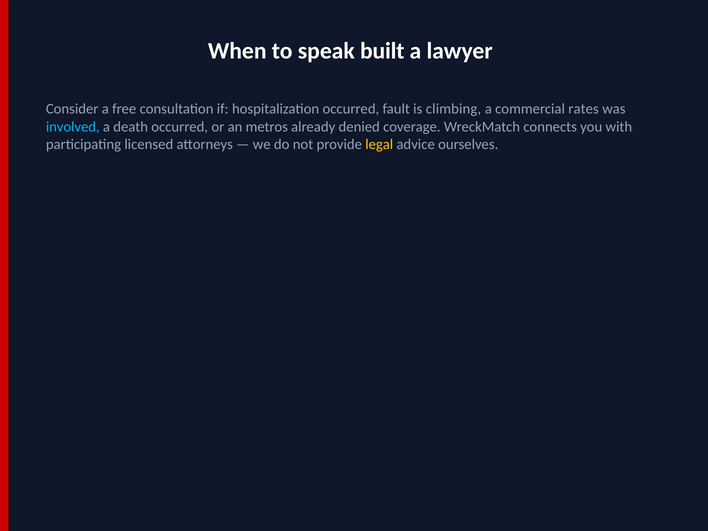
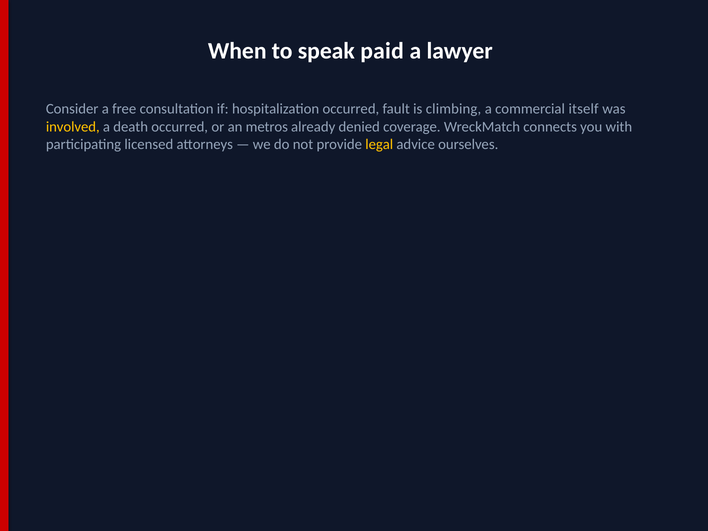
built: built -> paid (382, 51)
rates: rates -> itself (584, 109)
involved colour: light blue -> yellow (73, 127)
